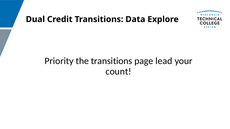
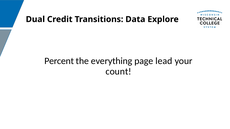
Priority: Priority -> Percent (59, 61)
the transitions: transitions -> everything (112, 61)
